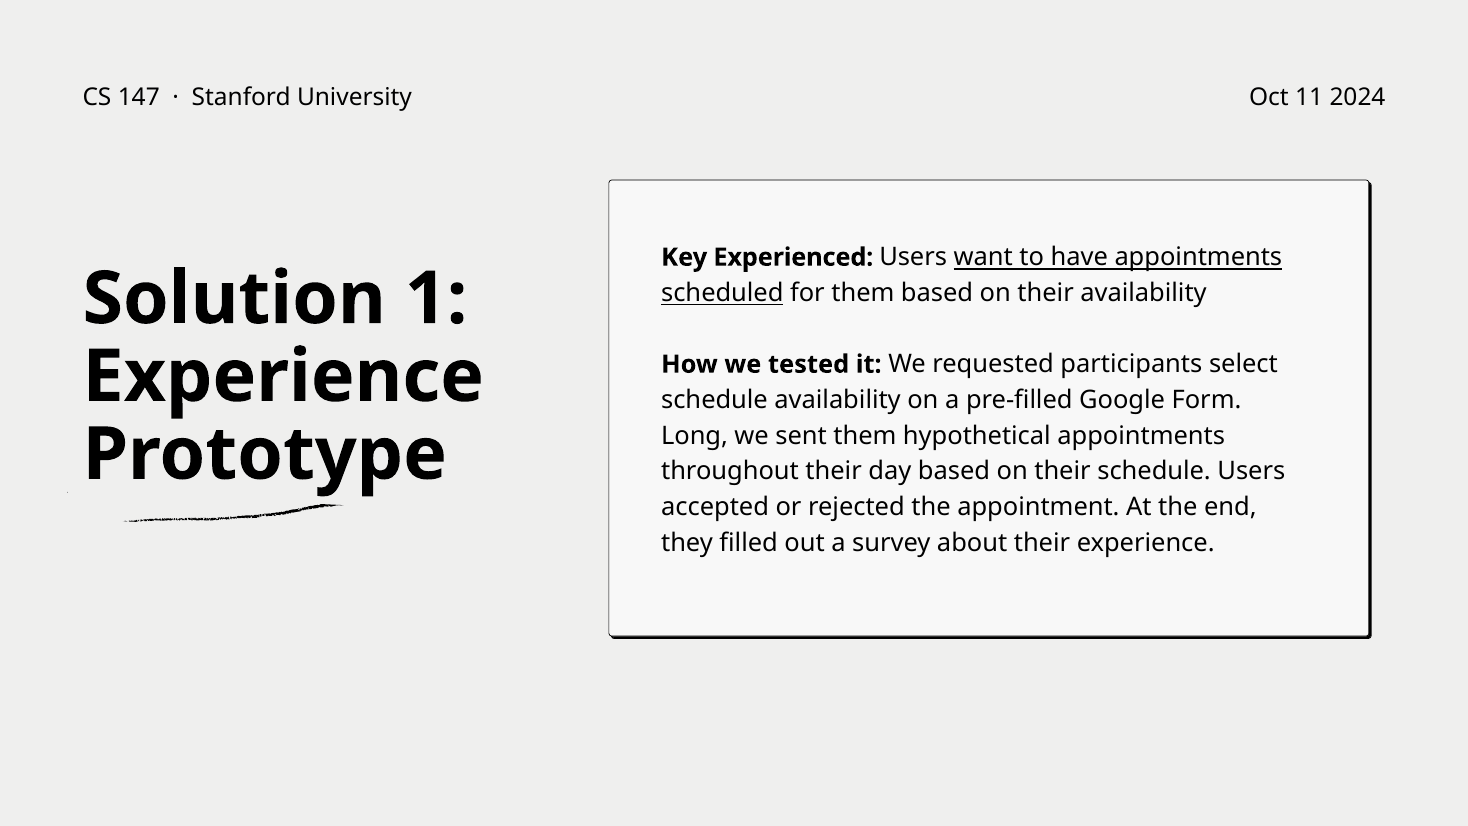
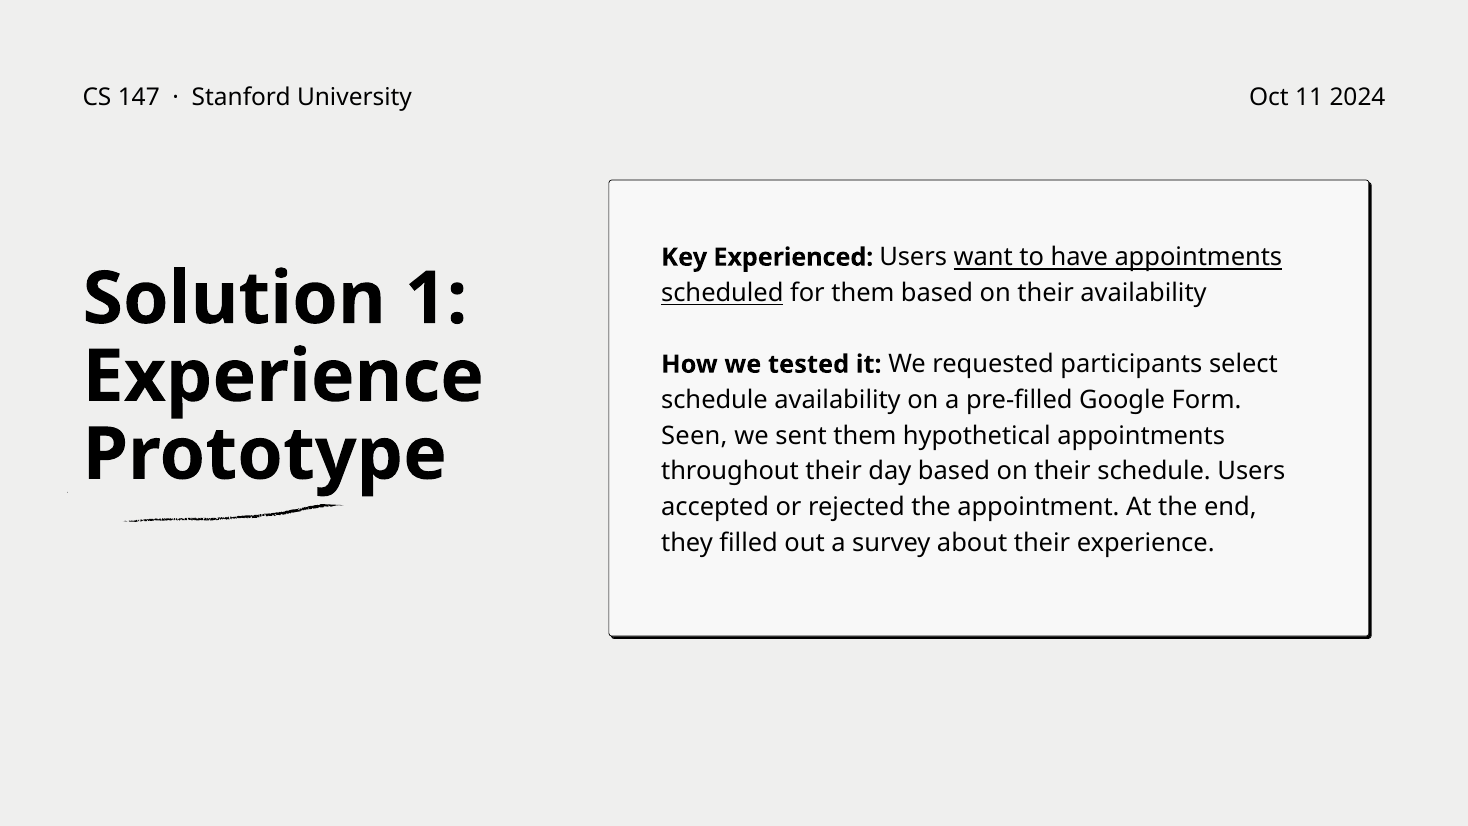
Long: Long -> Seen (694, 436)
